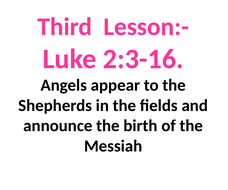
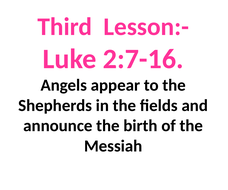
2:3-16: 2:3-16 -> 2:7-16 (143, 59)
